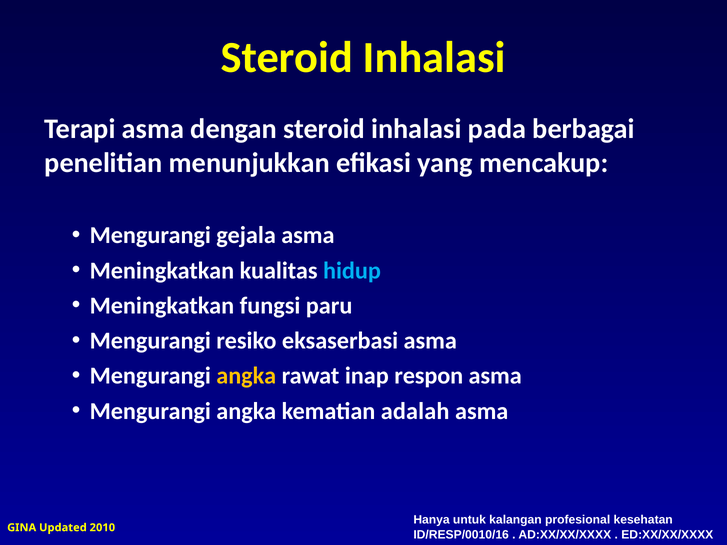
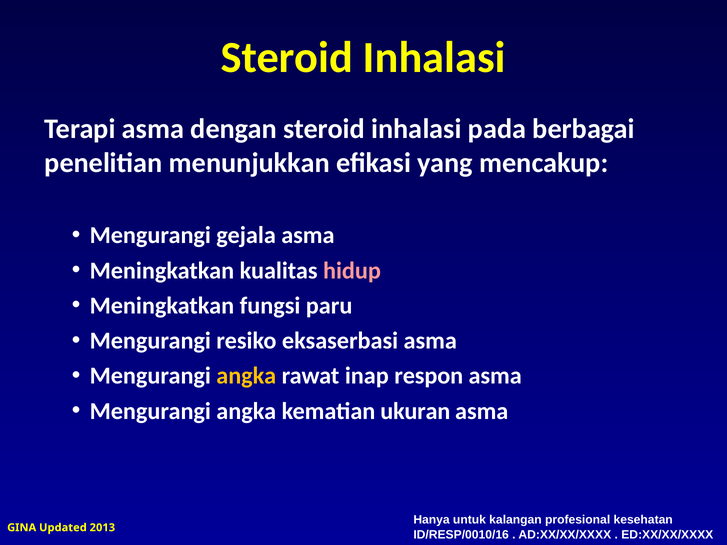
hidup colour: light blue -> pink (352, 271)
adalah: adalah -> ukuran (415, 411)
2010: 2010 -> 2013 (102, 528)
